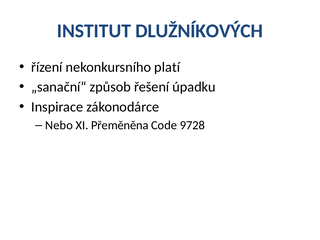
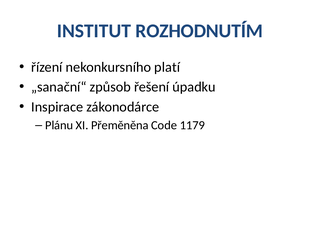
DLUŽNÍKOVÝCH: DLUŽNÍKOVÝCH -> ROZHODNUTÍM (199, 31)
Nebo: Nebo -> Plánu (59, 125)
9728: 9728 -> 1179 (192, 125)
